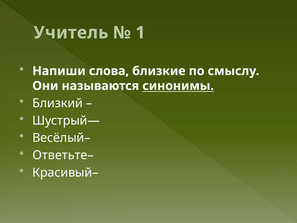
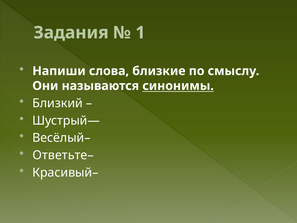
Учитель: Учитель -> Задания (71, 33)
